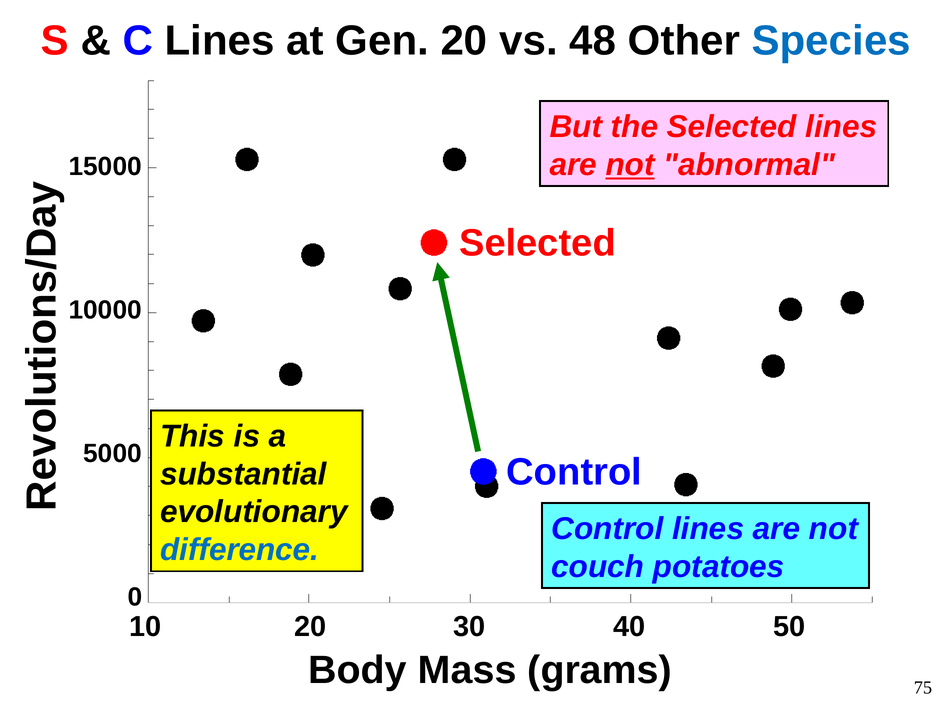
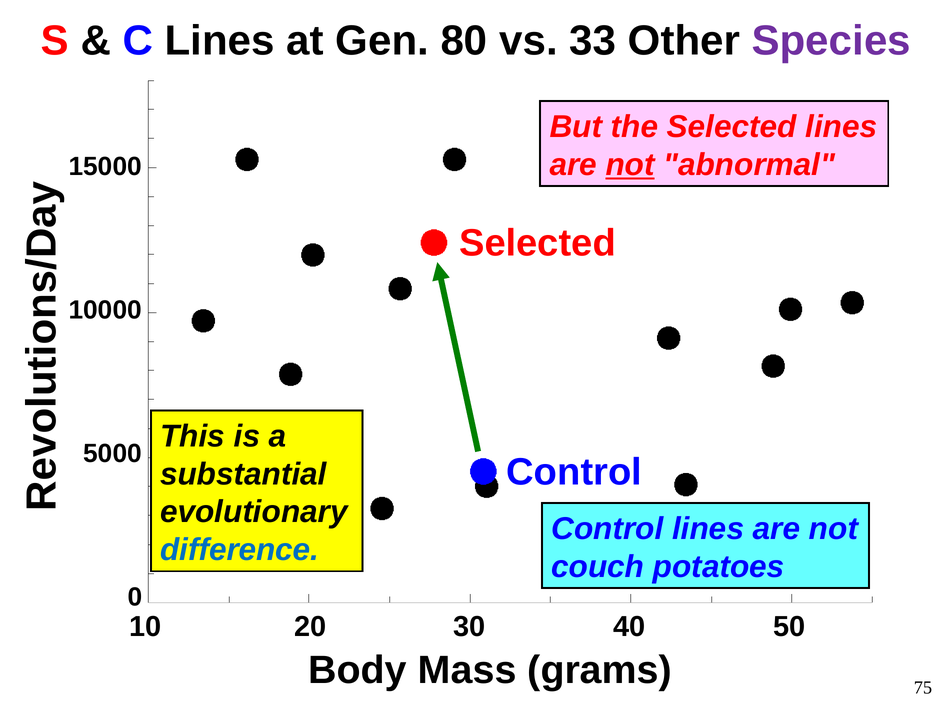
Gen 20: 20 -> 80 (464, 41)
48: 48 -> 33 (593, 41)
Species colour: blue -> purple (831, 41)
